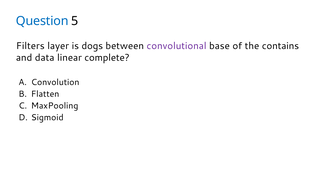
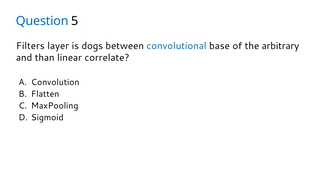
convolutional colour: purple -> blue (177, 46)
contains: contains -> arbitrary (280, 46)
data: data -> than (45, 57)
complete: complete -> correlate (107, 57)
